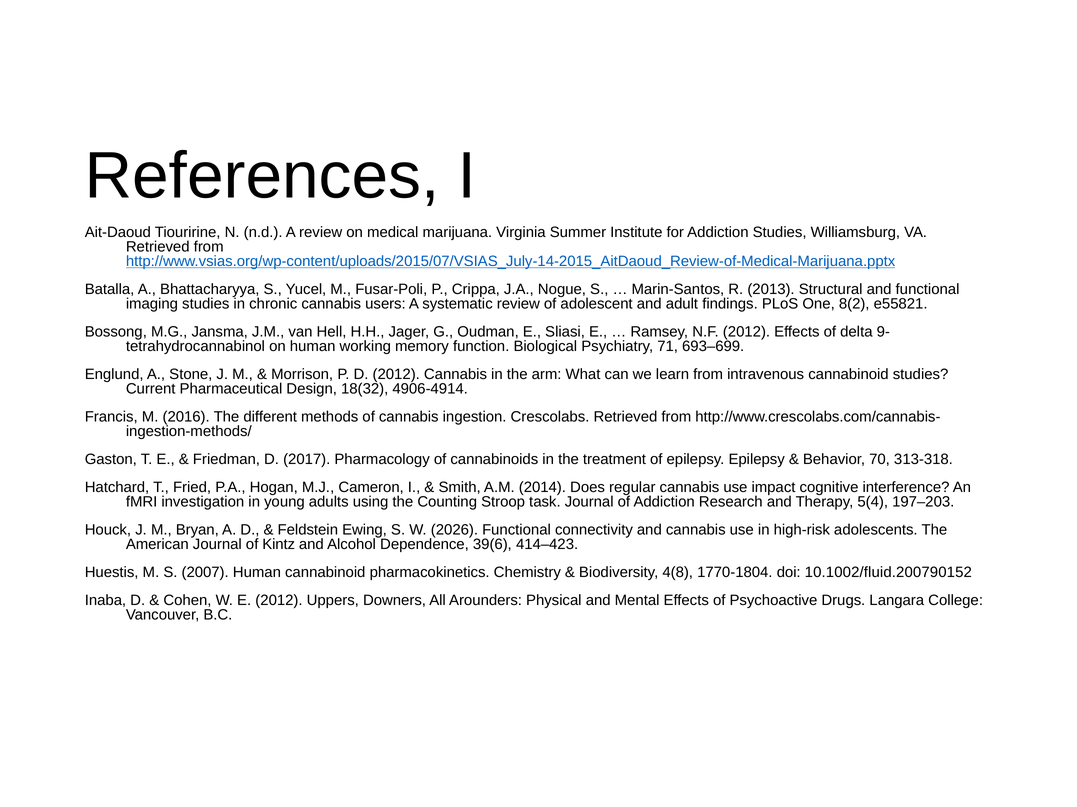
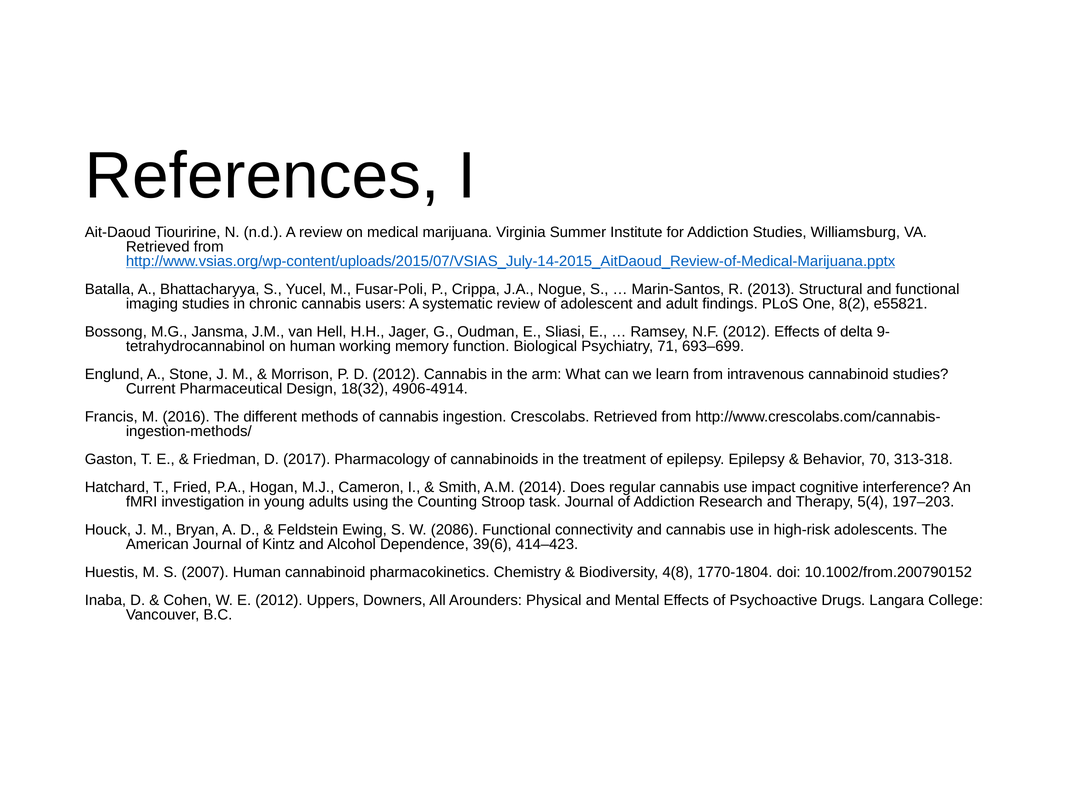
2026: 2026 -> 2086 (454, 530)
10.1002/fluid.200790152: 10.1002/fluid.200790152 -> 10.1002/from.200790152 (888, 573)
